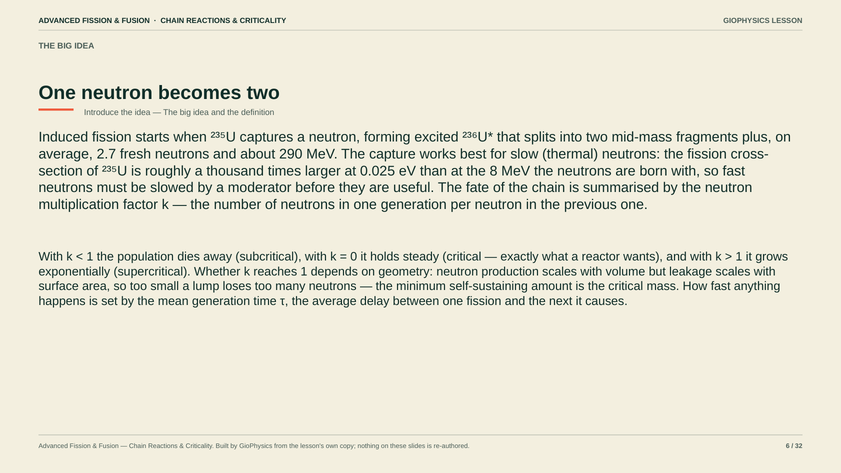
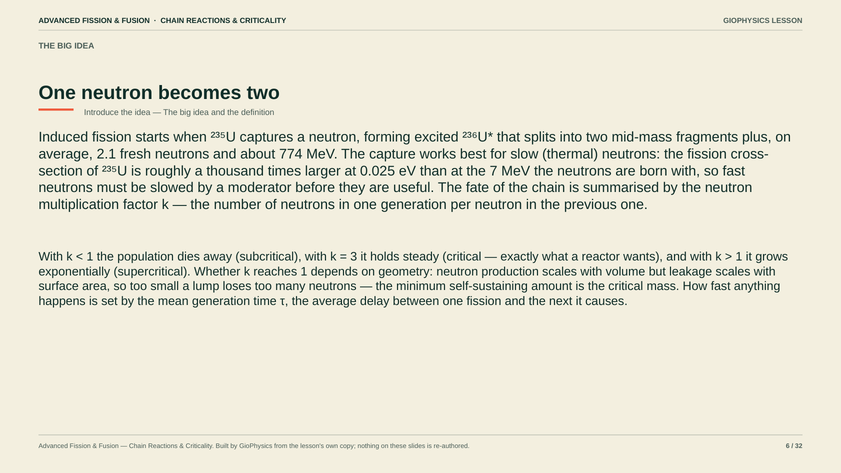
2.7: 2.7 -> 2.1 (106, 154)
290: 290 -> 774 (291, 154)
8: 8 -> 7 (494, 171)
0: 0 -> 3 (354, 257)
